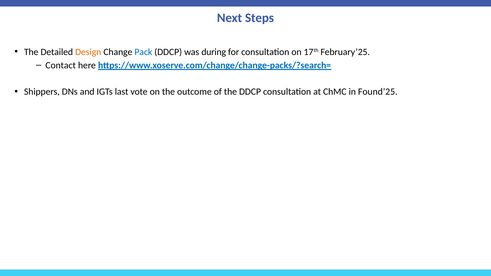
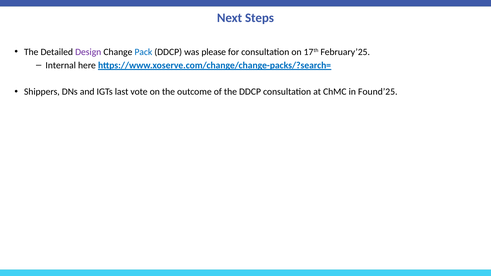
Design colour: orange -> purple (88, 52)
during: during -> please (214, 52)
Contact: Contact -> Internal (61, 65)
